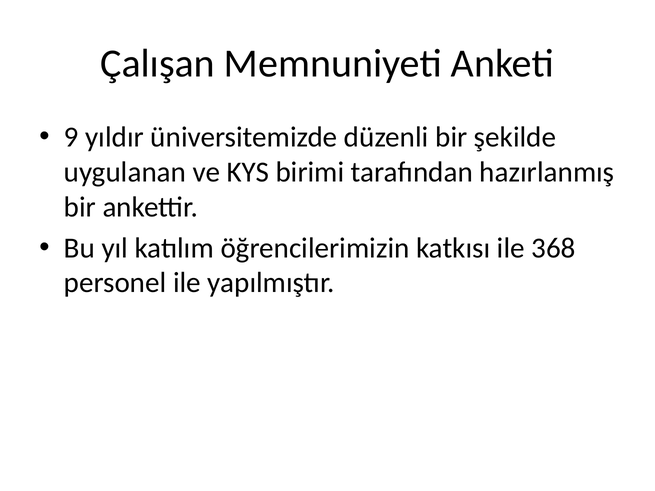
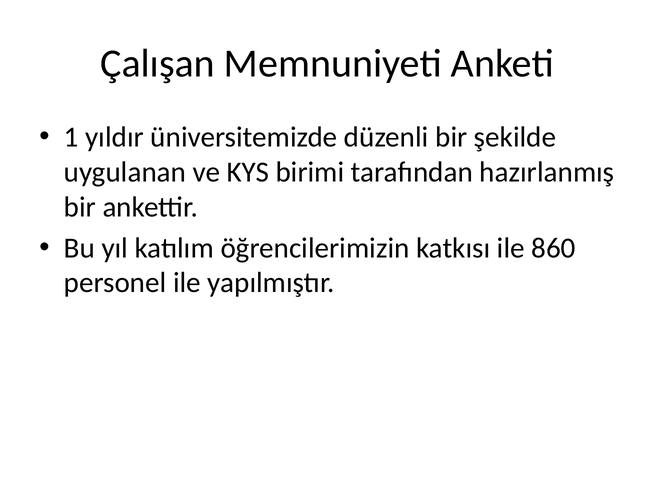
9: 9 -> 1 (71, 137)
368: 368 -> 860 (553, 248)
